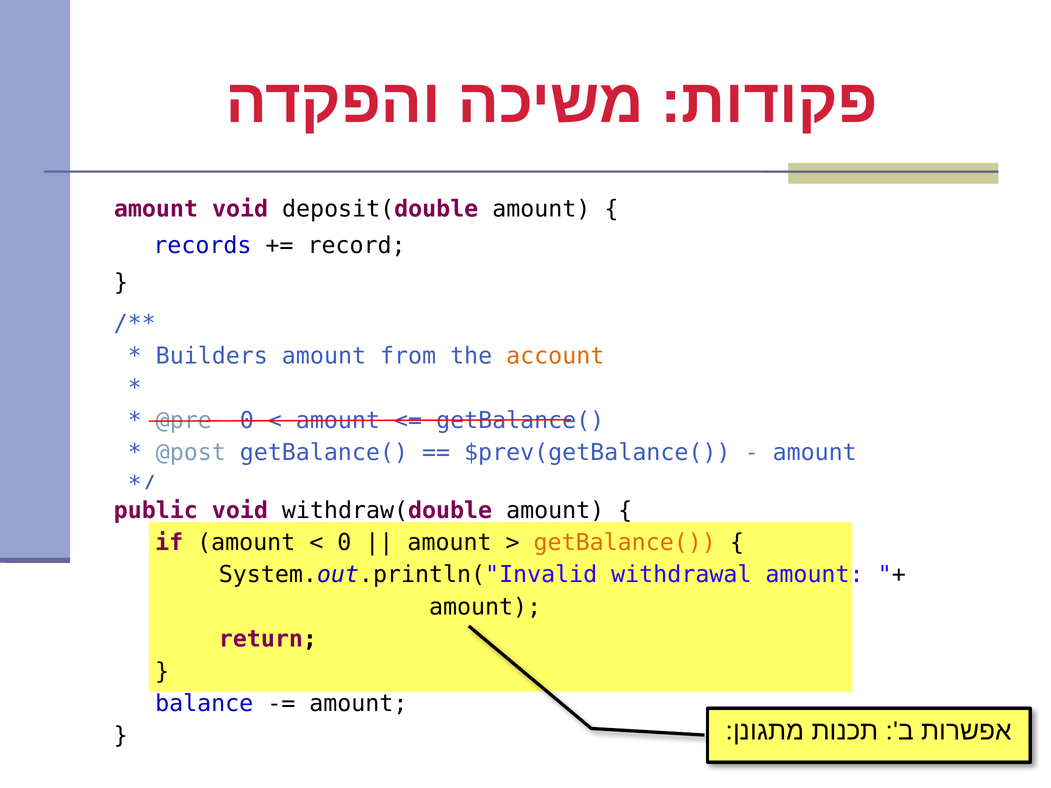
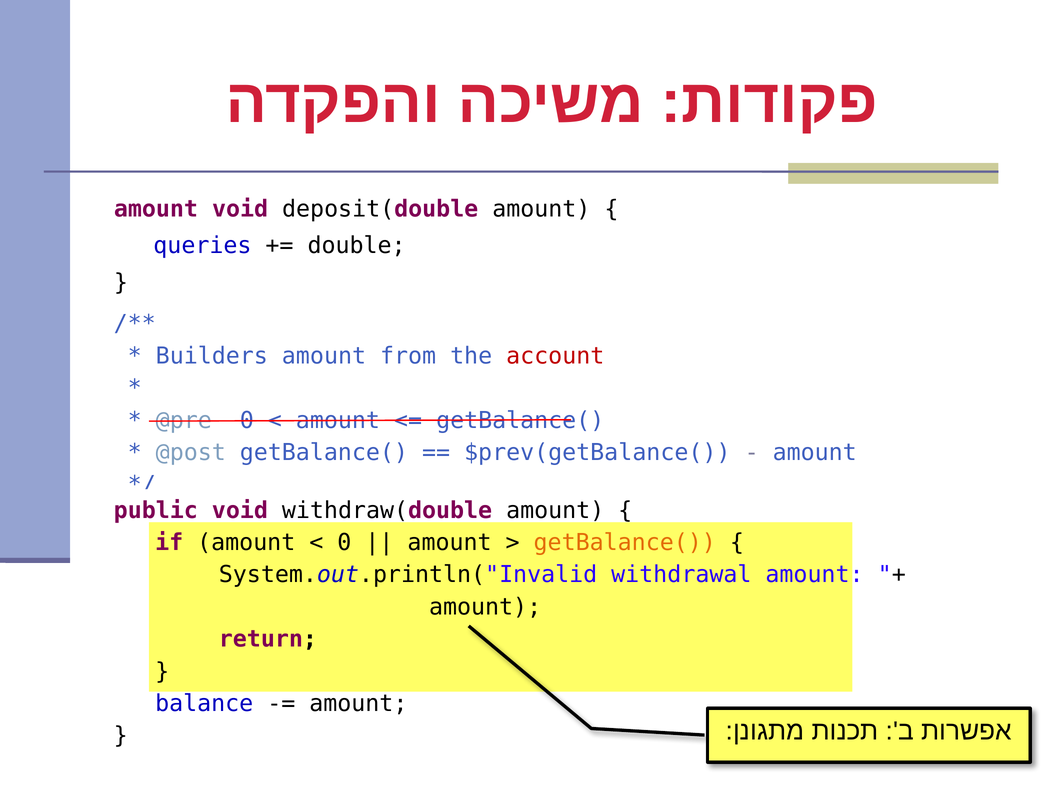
records: records -> queries (202, 246)
record: record -> double (357, 246)
account colour: orange -> red (555, 356)
